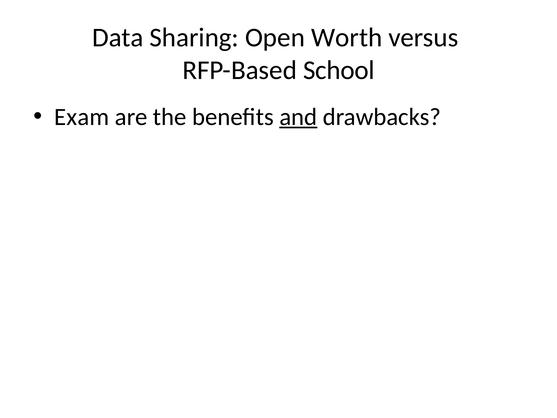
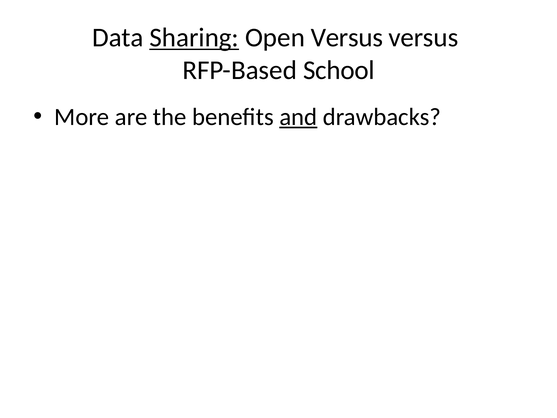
Sharing underline: none -> present (194, 38)
Open Worth: Worth -> Versus (347, 38)
Exam: Exam -> More (82, 117)
